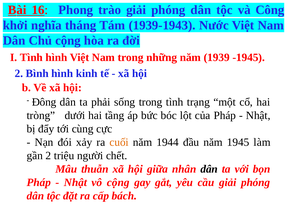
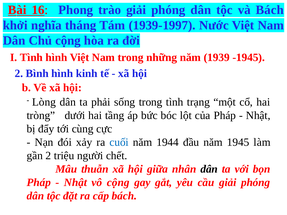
và Công: Công -> Bách (270, 10)
1939-1943: 1939-1943 -> 1939-1997 (162, 25)
Đông: Đông -> Lòng (44, 102)
cuối colour: orange -> blue (119, 142)
